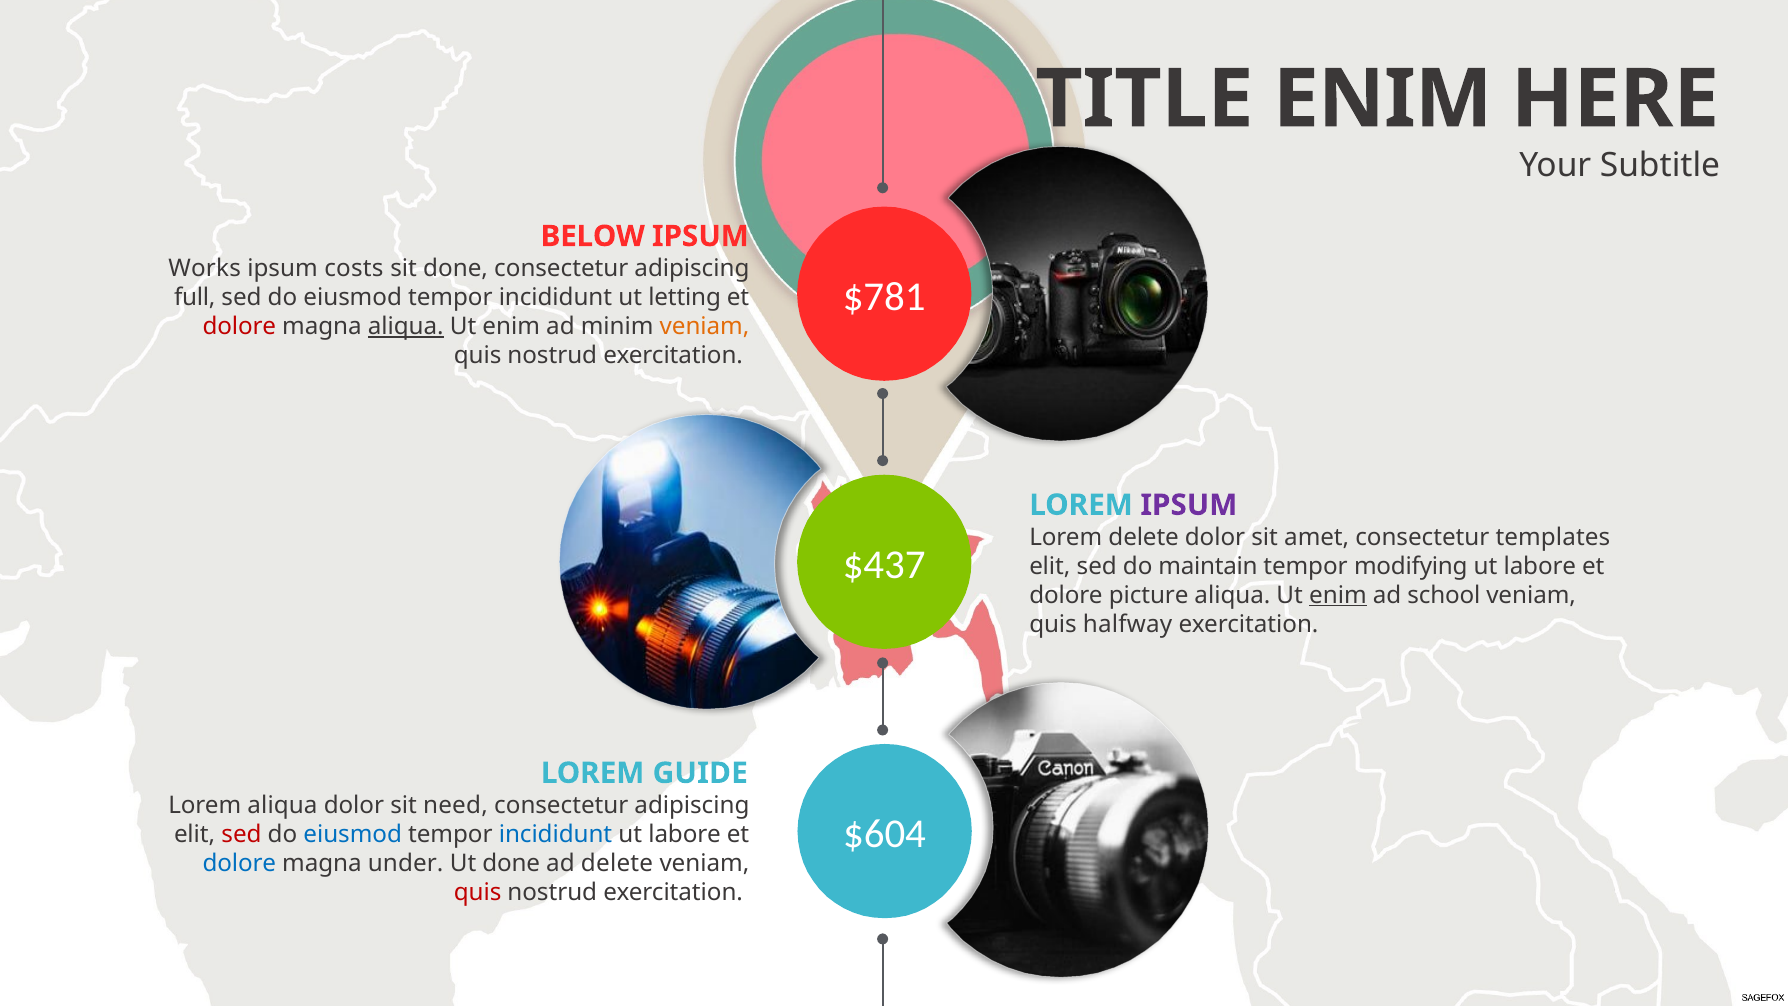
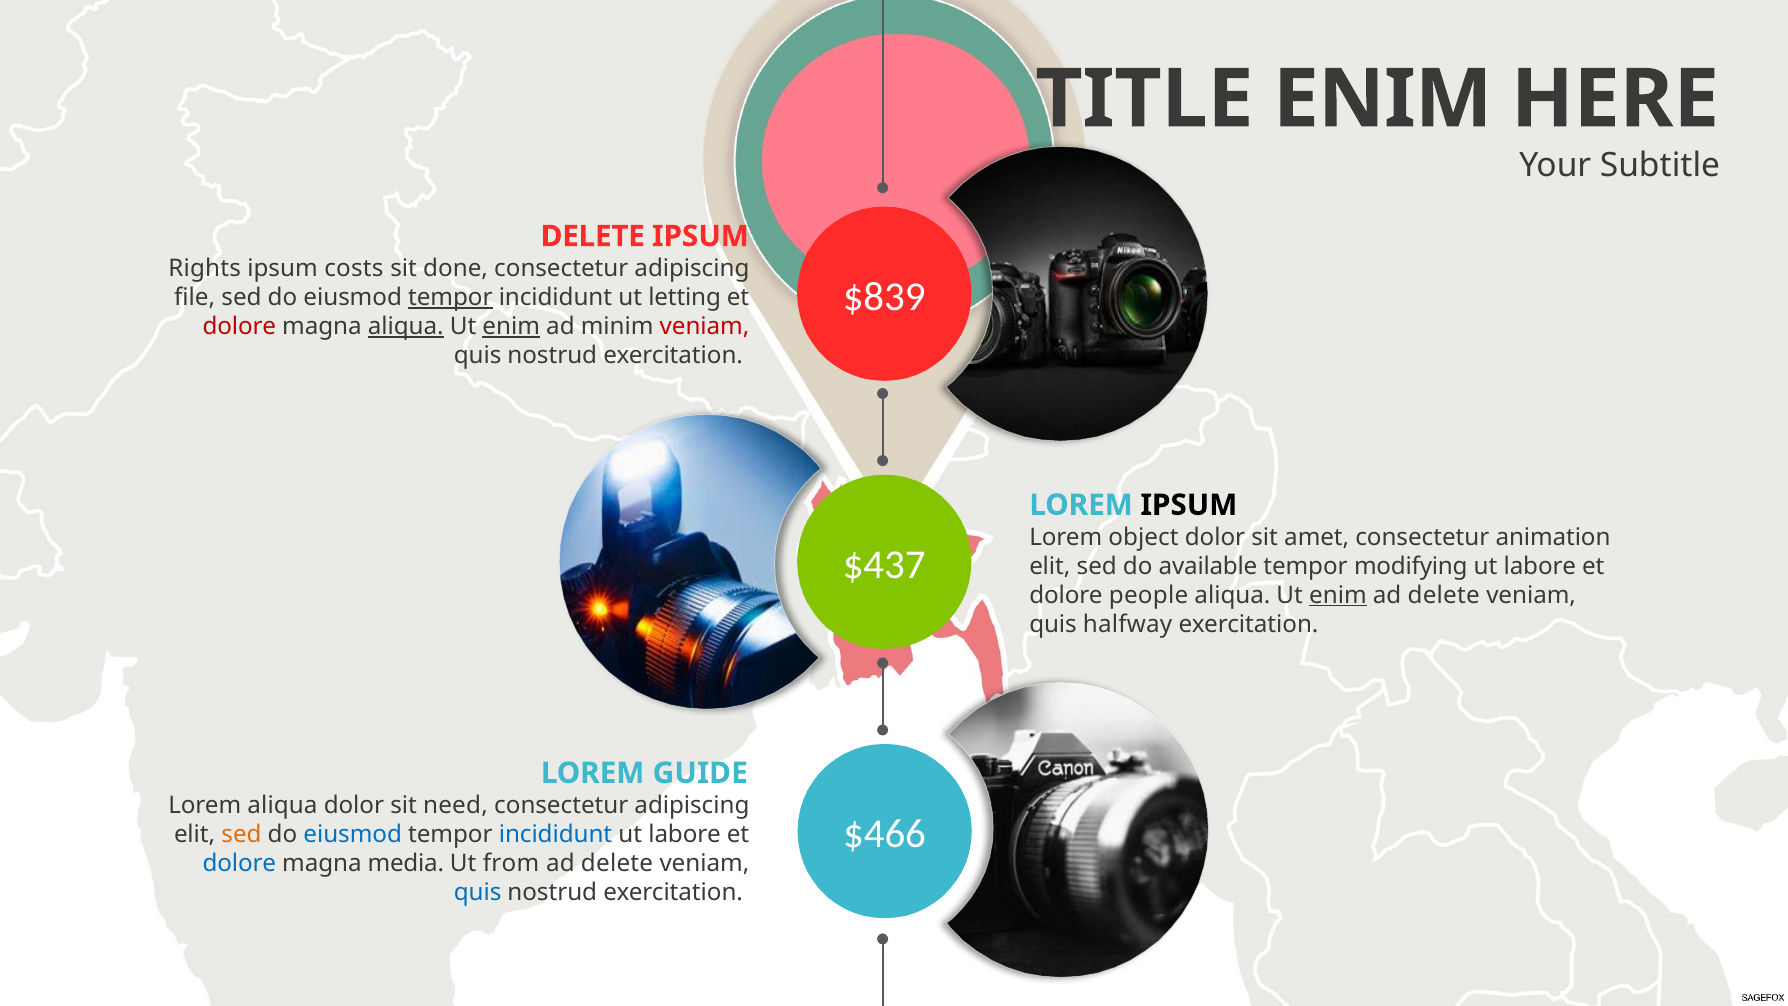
BELOW: BELOW -> DELETE (593, 236)
Works: Works -> Rights (205, 268)
$781: $781 -> $839 (884, 296)
full: full -> file (195, 297)
tempor underline: none -> present (450, 297)
enim underline: none -> present (511, 326)
veniam colour: orange -> red (705, 326)
IPSUM colour: purple -> black (1189, 505)
Lorem delete: delete -> object (1144, 537)
templates: templates -> animation (1553, 537)
maintain: maintain -> available (1208, 566)
picture: picture -> people (1149, 595)
school: school -> delete (1444, 595)
$604: $604 -> $466 (885, 834)
sed colour: red -> orange (242, 834)
under: under -> media (406, 863)
Ut done: done -> from (511, 863)
quis colour: red -> blue (478, 892)
